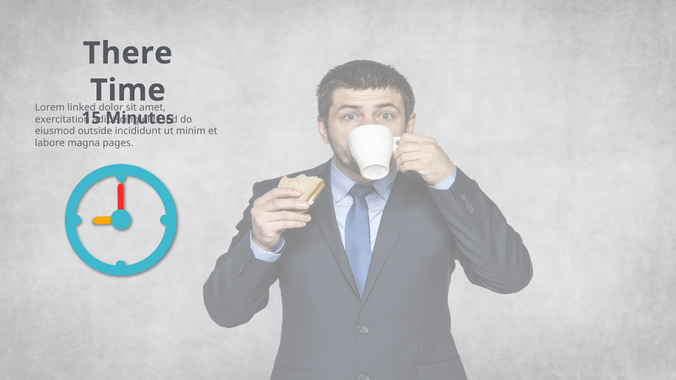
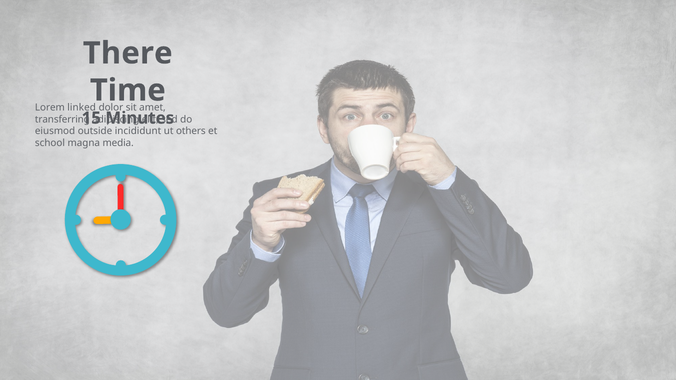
exercitation: exercitation -> transferring (62, 119)
minim: minim -> others (191, 131)
labore: labore -> school (50, 143)
pages: pages -> media (118, 143)
